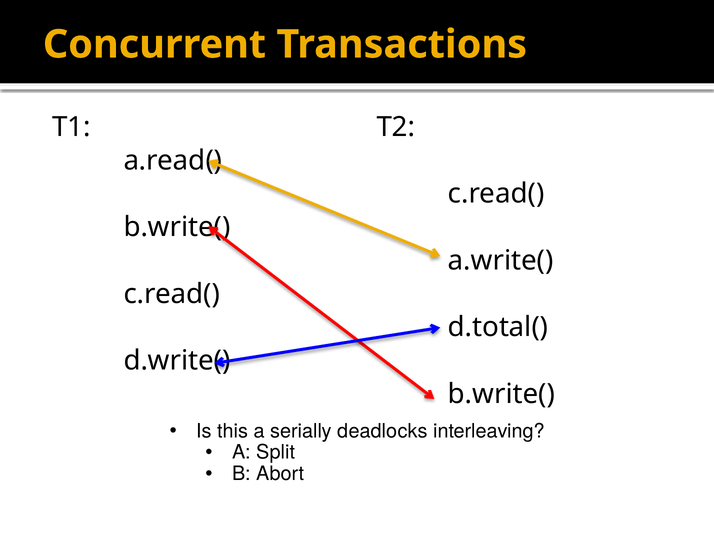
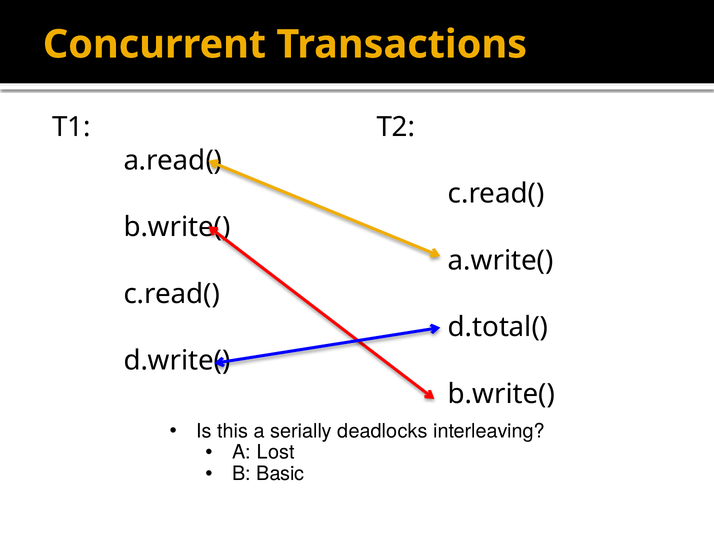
Split: Split -> Lost (276, 452)
Abort: Abort -> Basic (280, 473)
